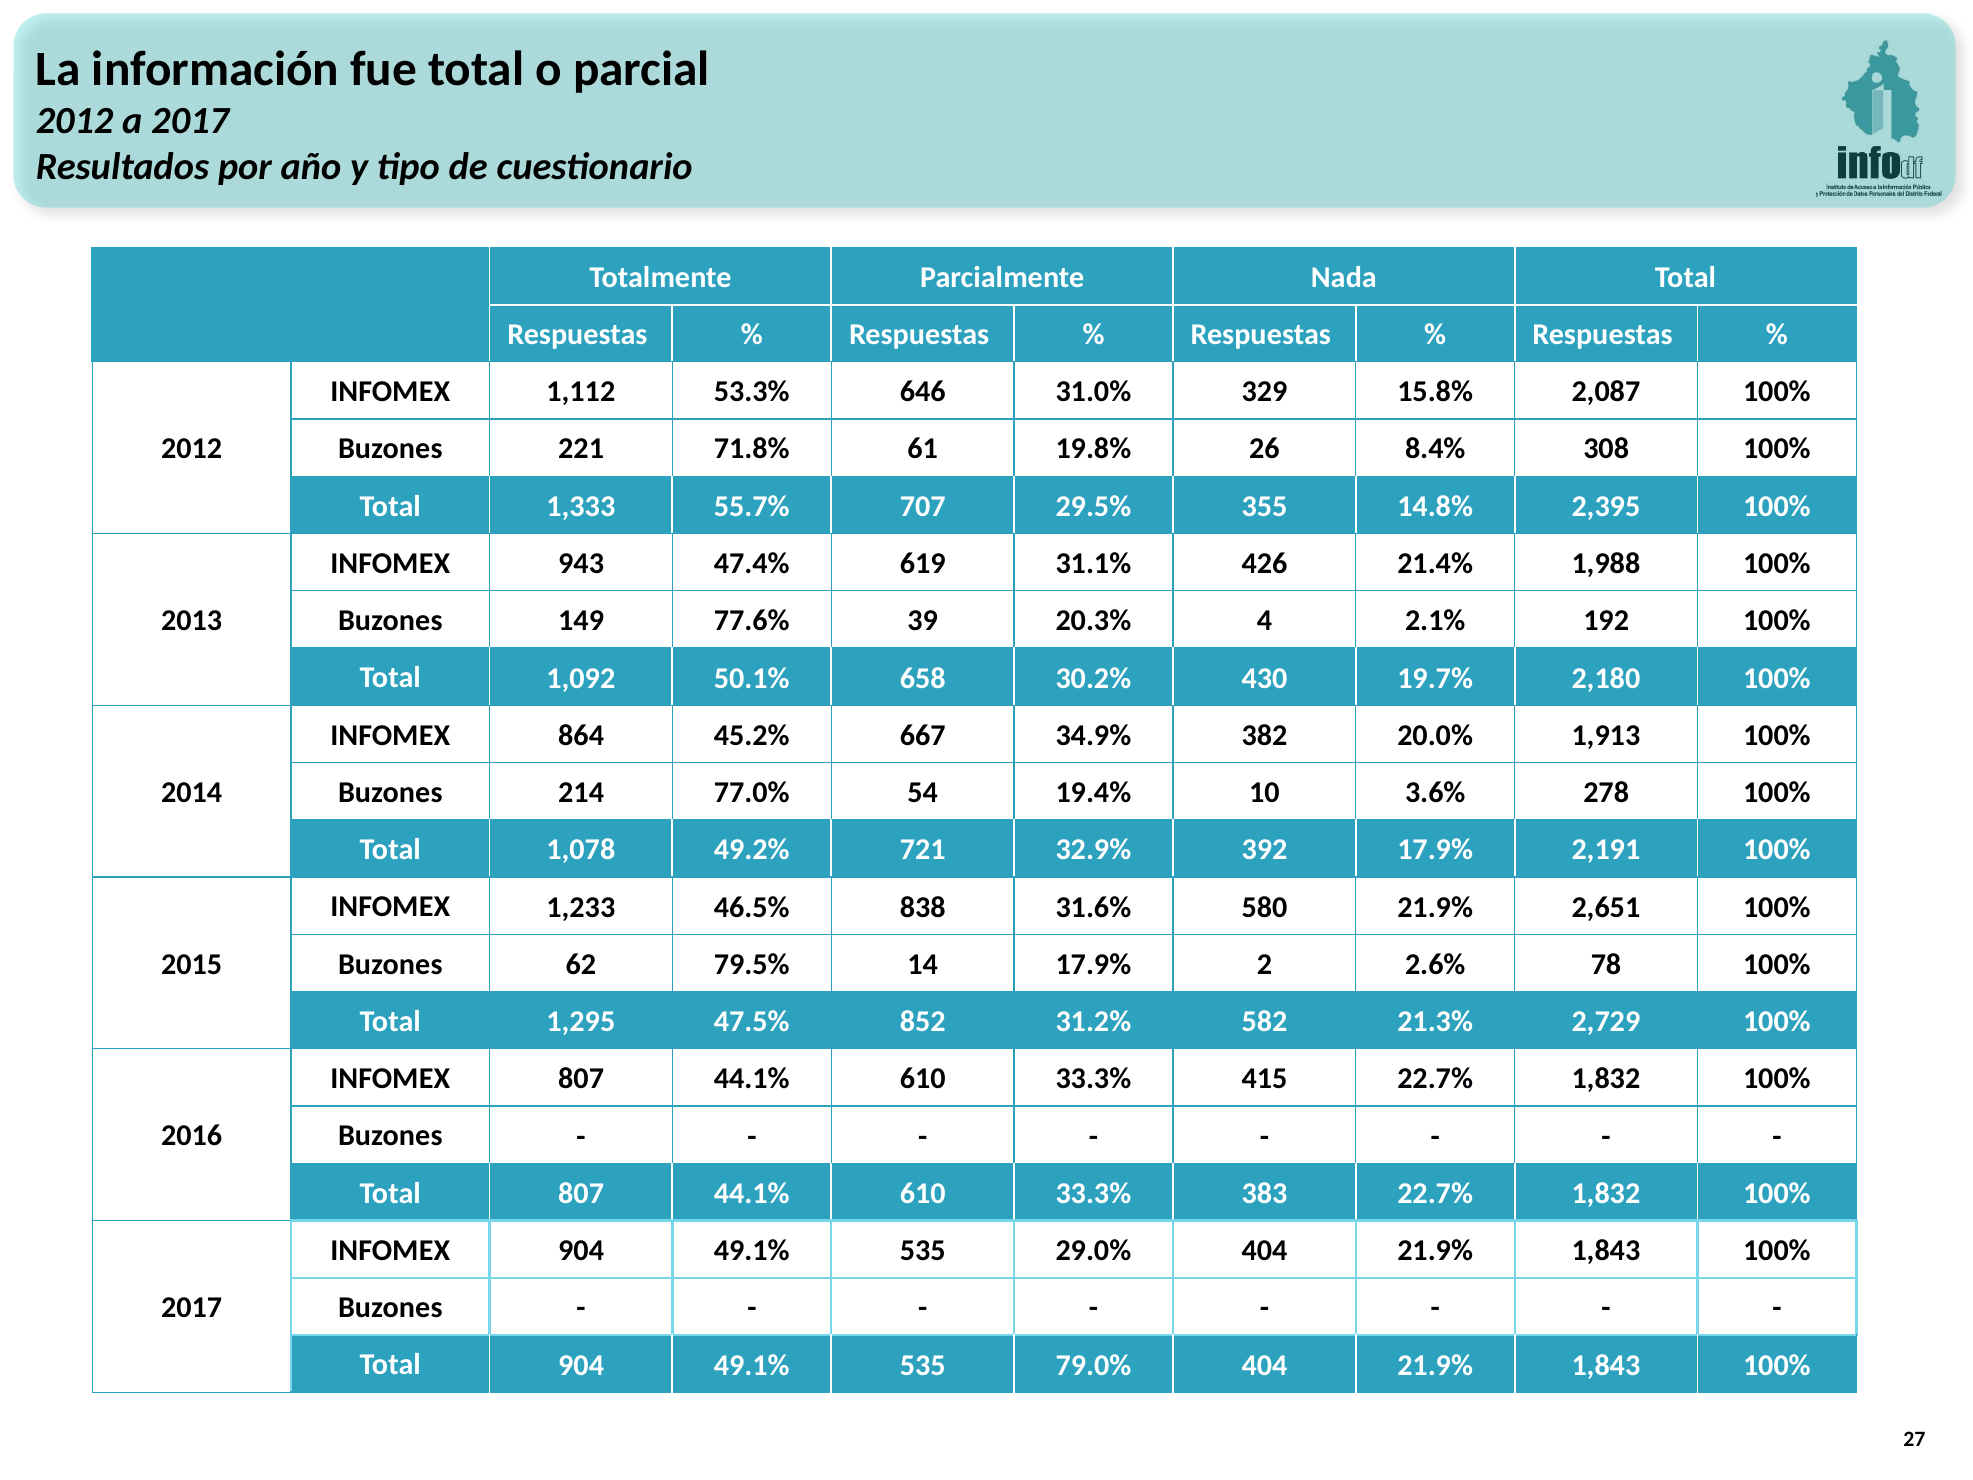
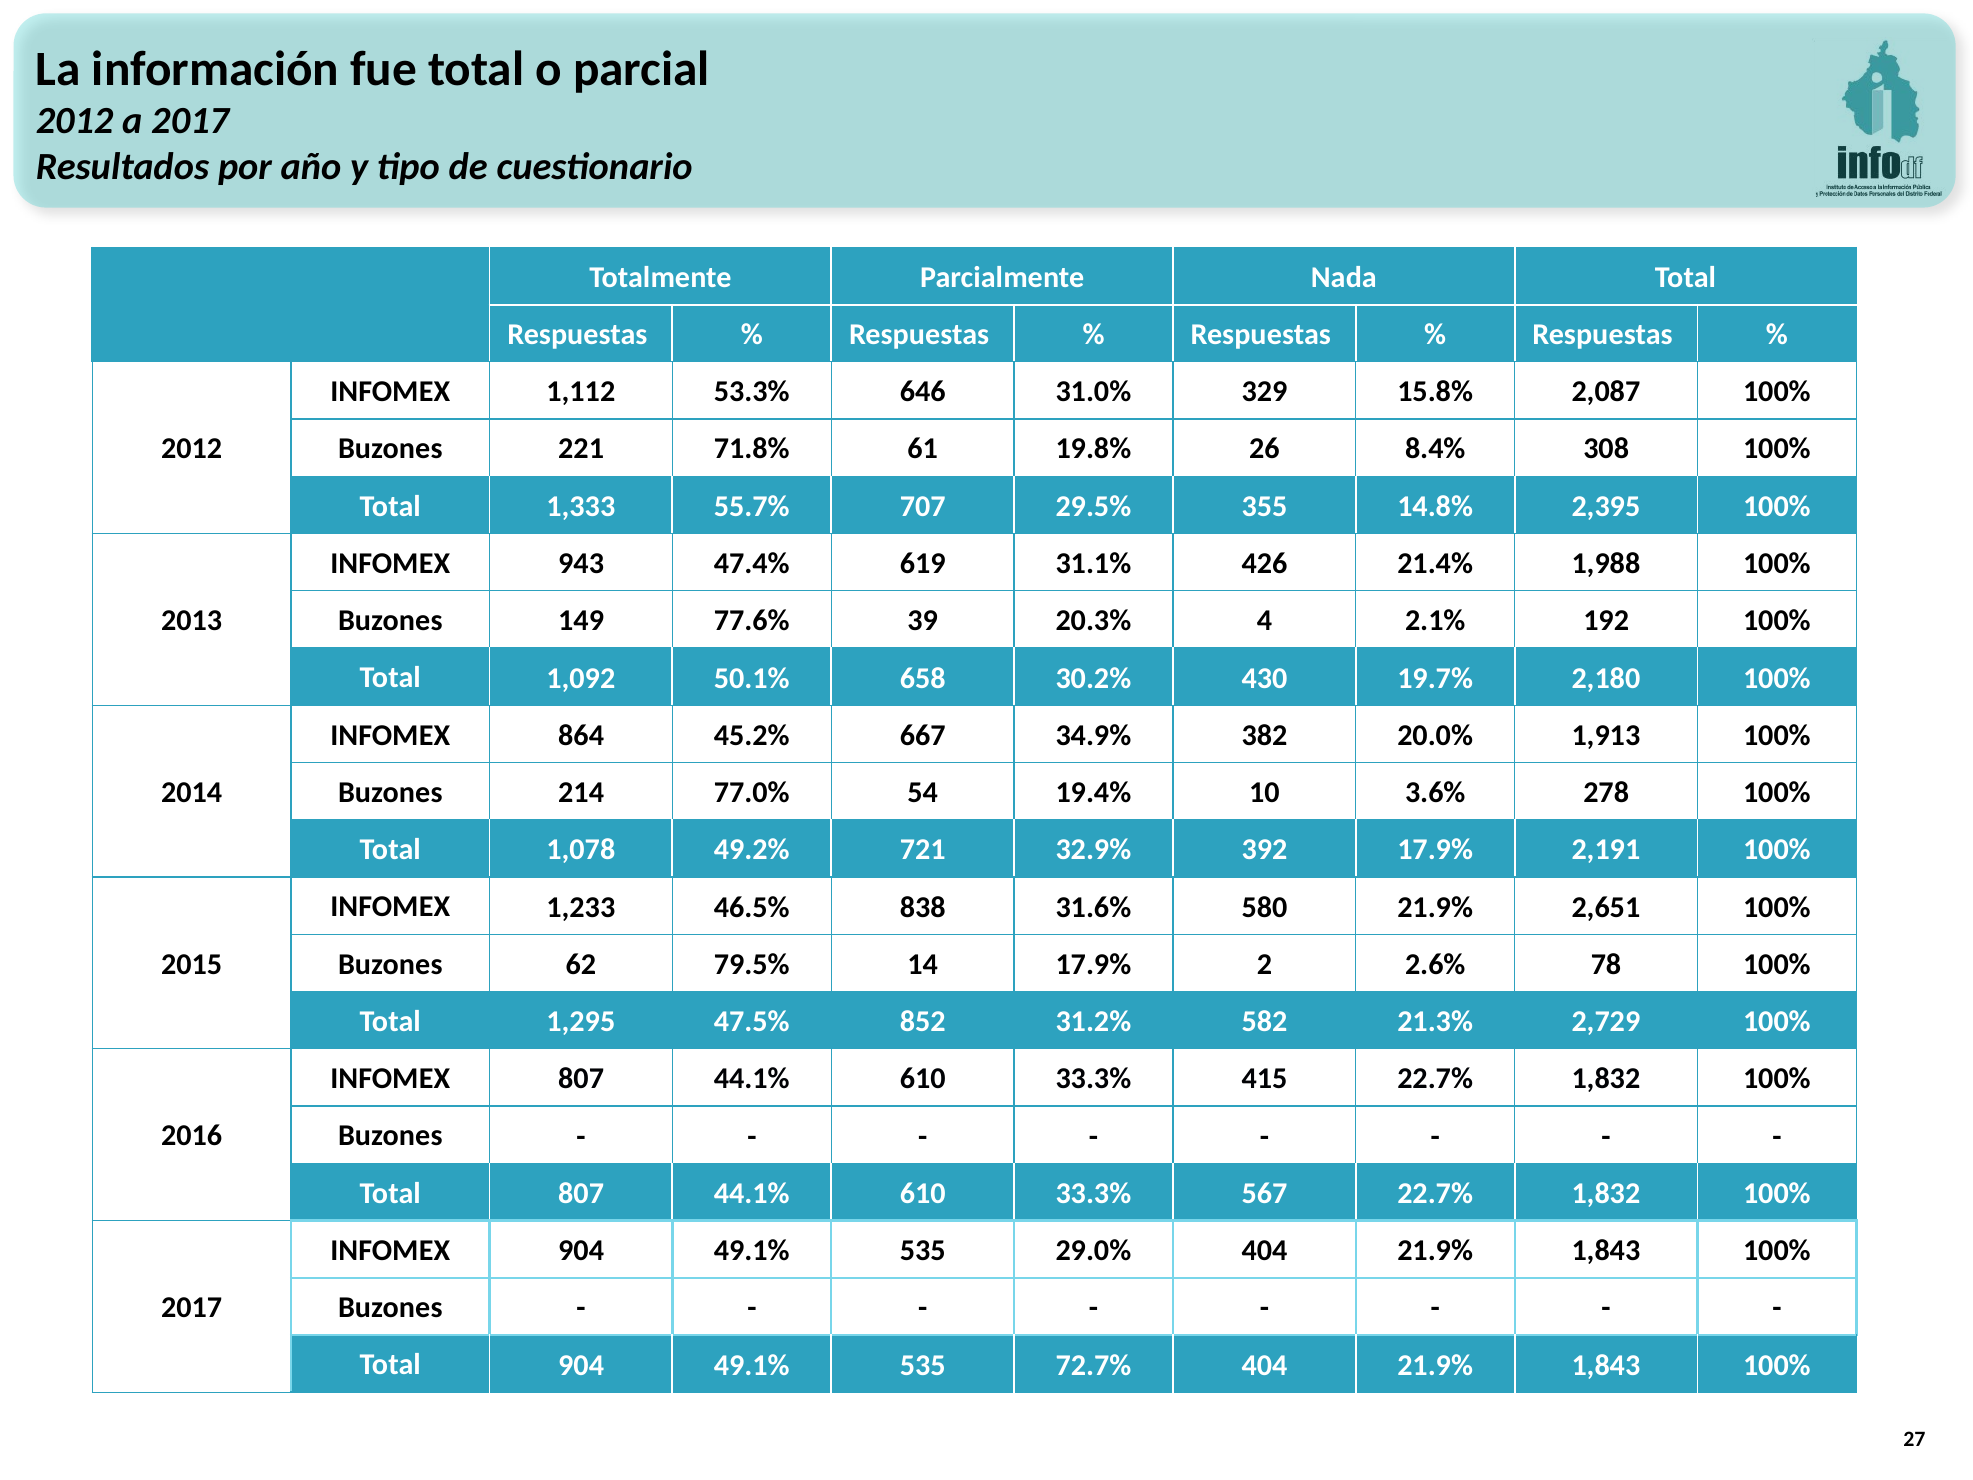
383: 383 -> 567 (1264, 1193)
79.0%: 79.0% -> 72.7% (1093, 1365)
